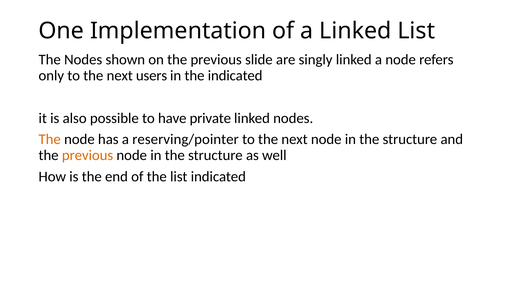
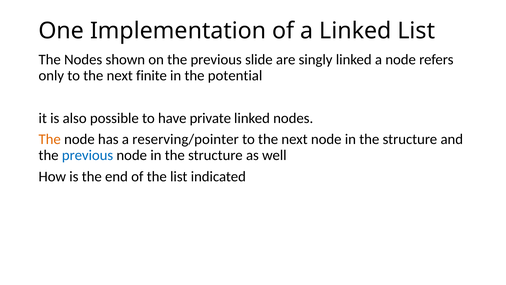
users: users -> finite (152, 76)
the indicated: indicated -> potential (235, 76)
previous colour: orange -> blue (88, 155)
